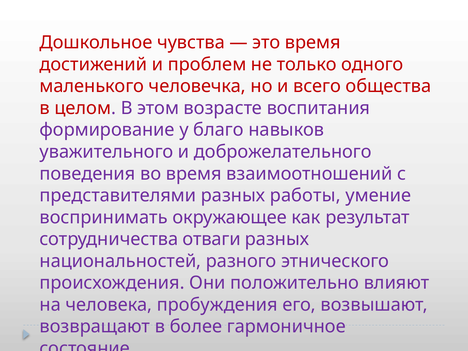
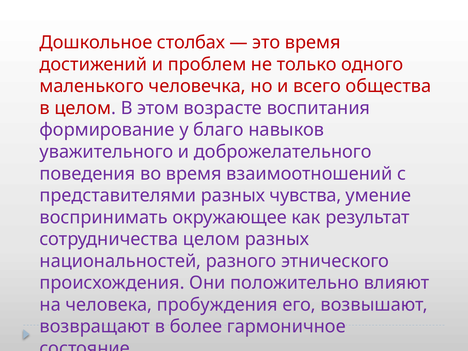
чувства: чувства -> столбах (191, 43)
работы: работы -> чувства (305, 196)
сотрудничества отваги: отваги -> целом (212, 239)
